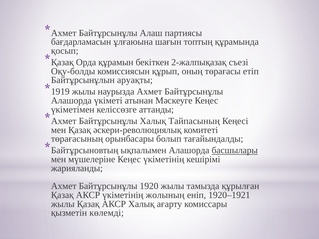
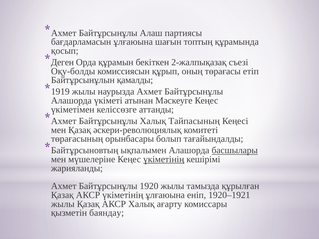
Қазақ: Қазақ -> Деген (62, 62)
аруақты: аруақты -> қамалды (135, 80)
үкіметінің underline: none -> present (164, 160)
үкіметінің жолының: жолының -> ұлғаюына (165, 195)
көлемді: көлемді -> баяндау (107, 213)
